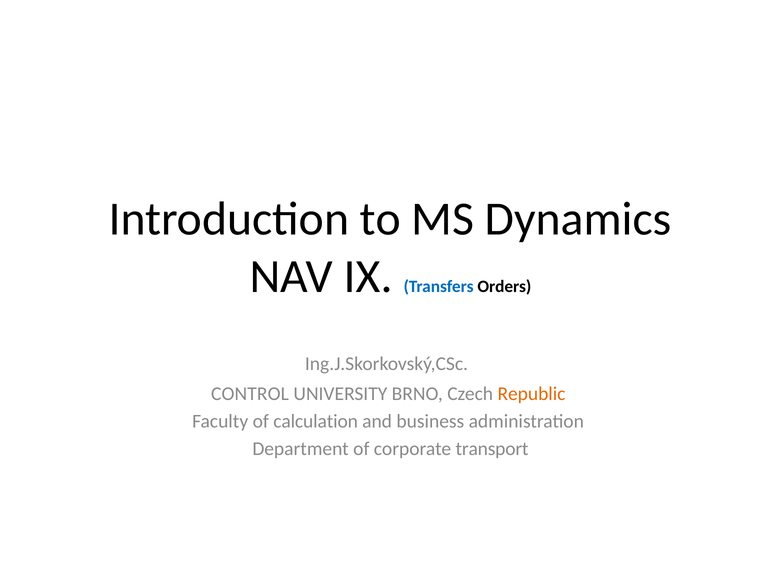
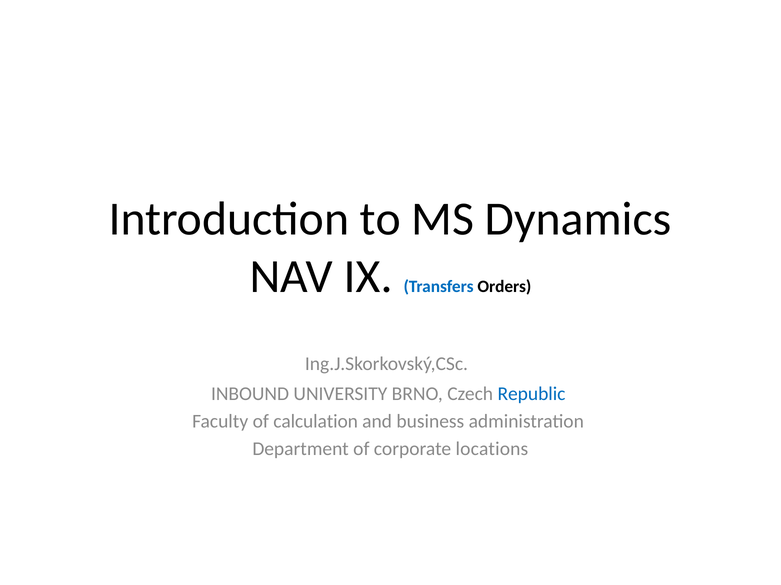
CONTROL: CONTROL -> INBOUND (250, 394)
Republic colour: orange -> blue (531, 394)
transport: transport -> locations (492, 449)
